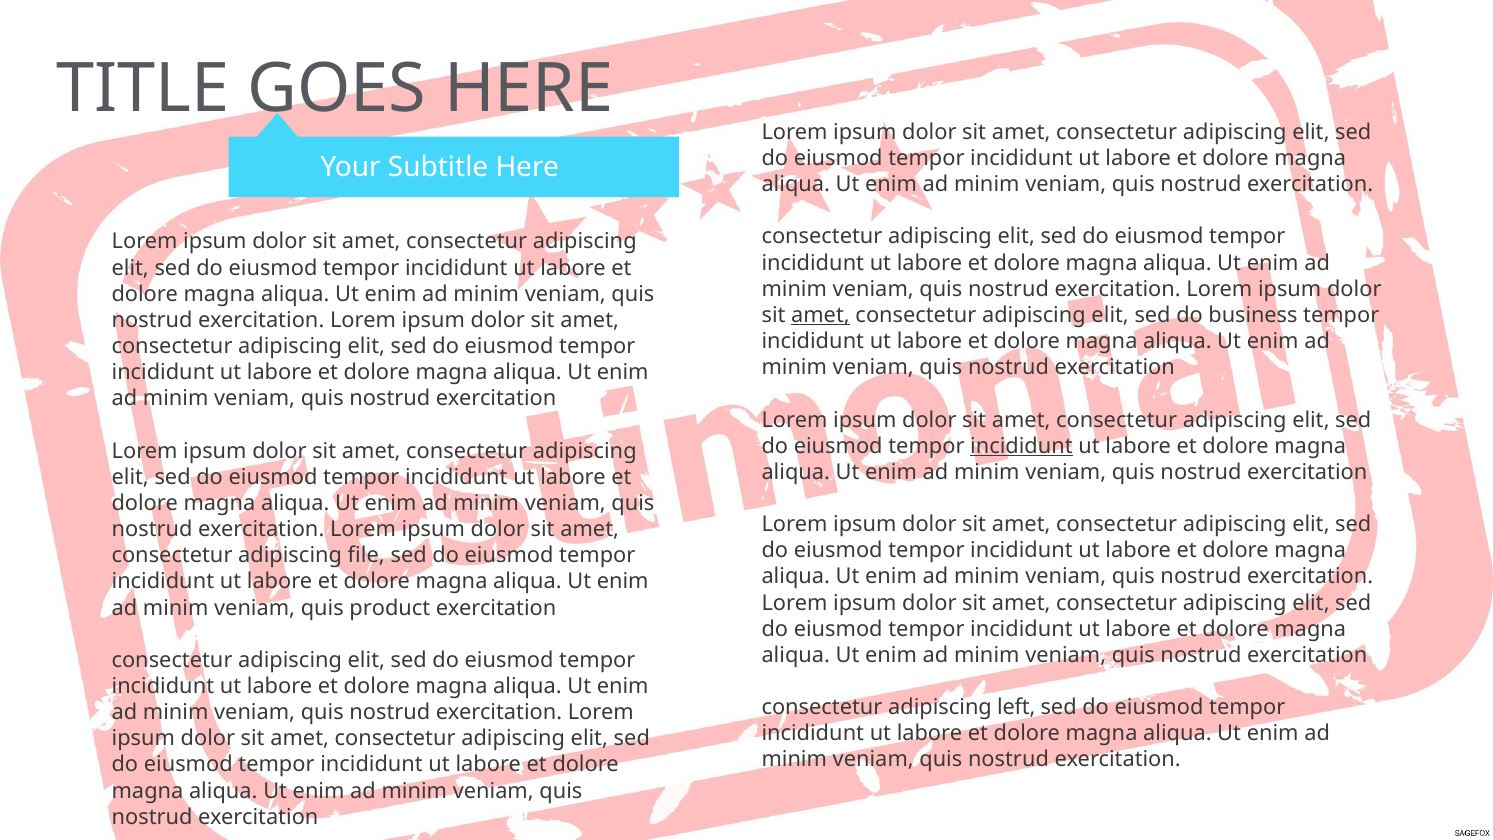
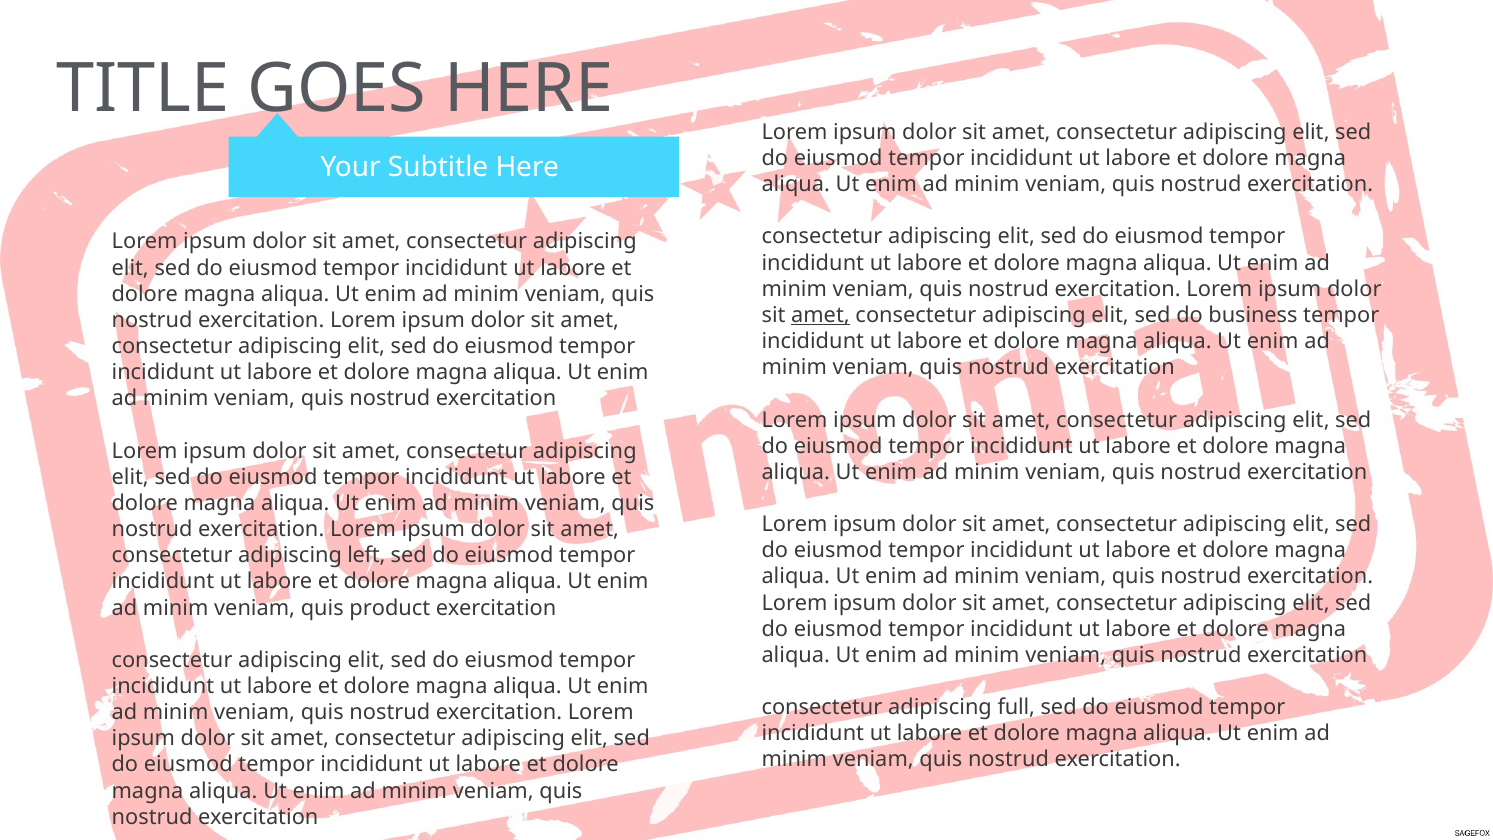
incididunt underline: present -> none (1021, 446)
file: file -> left (366, 555)
left: left -> full (1016, 707)
